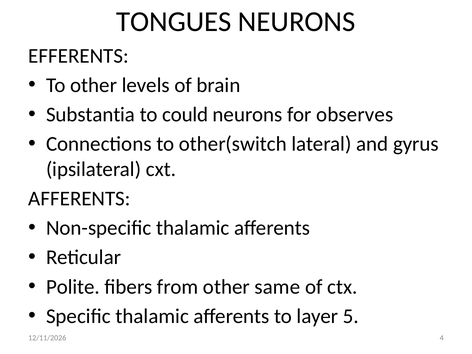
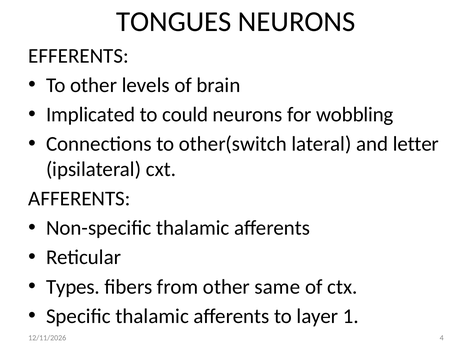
Substantia: Substantia -> Implicated (91, 115)
observes: observes -> wobbling (355, 115)
gyrus: gyrus -> letter (416, 144)
Polite: Polite -> Types (73, 287)
5: 5 -> 1 (351, 316)
